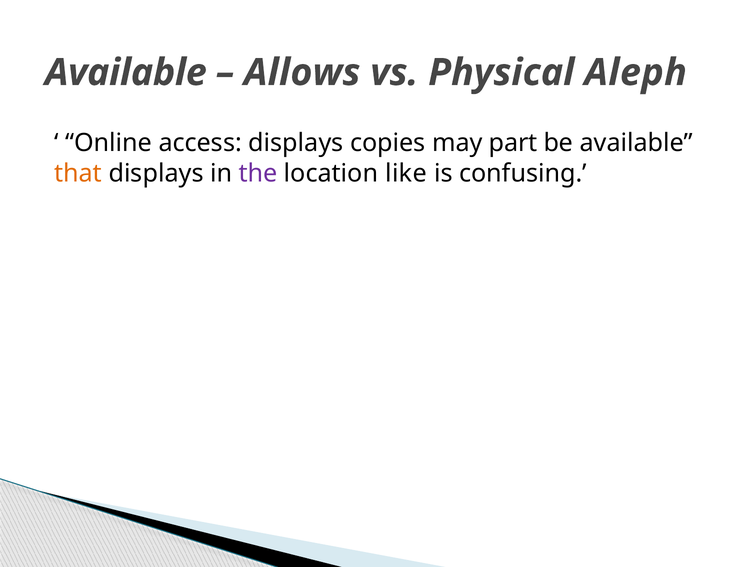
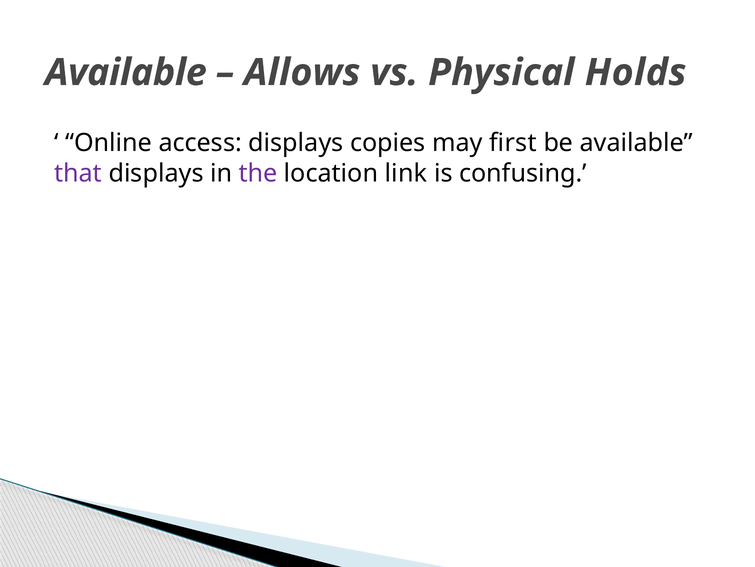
Aleph: Aleph -> Holds (636, 72)
part: part -> first (513, 143)
that colour: orange -> purple (78, 173)
like: like -> link (406, 173)
